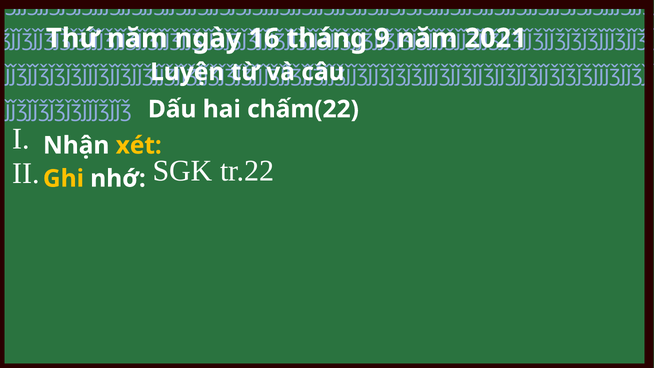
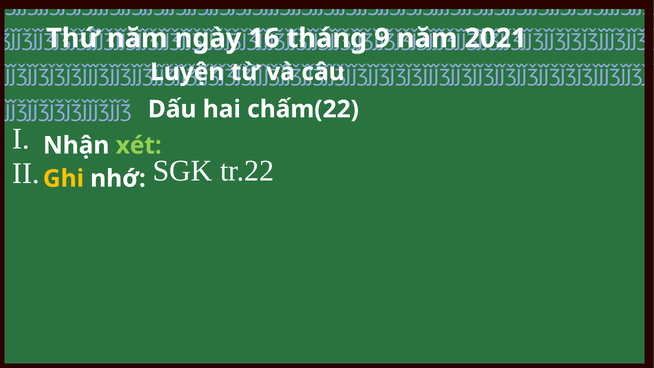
xét colour: yellow -> light green (139, 145)
